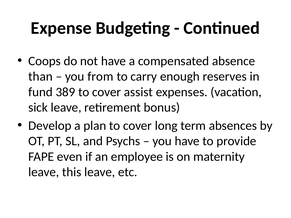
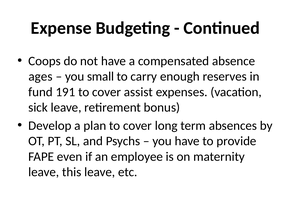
than: than -> ages (40, 77)
from: from -> small (101, 77)
389: 389 -> 191 (65, 92)
